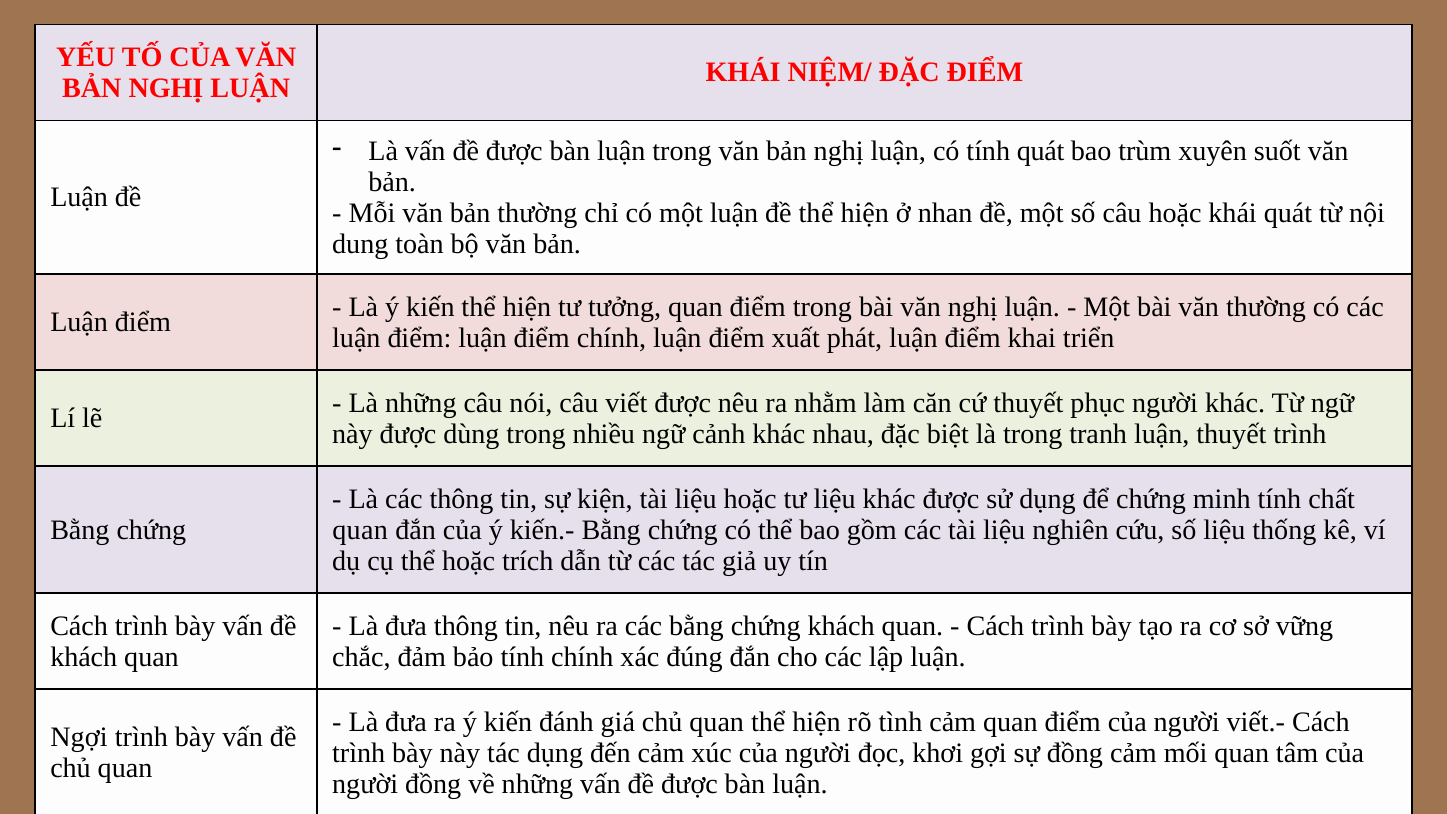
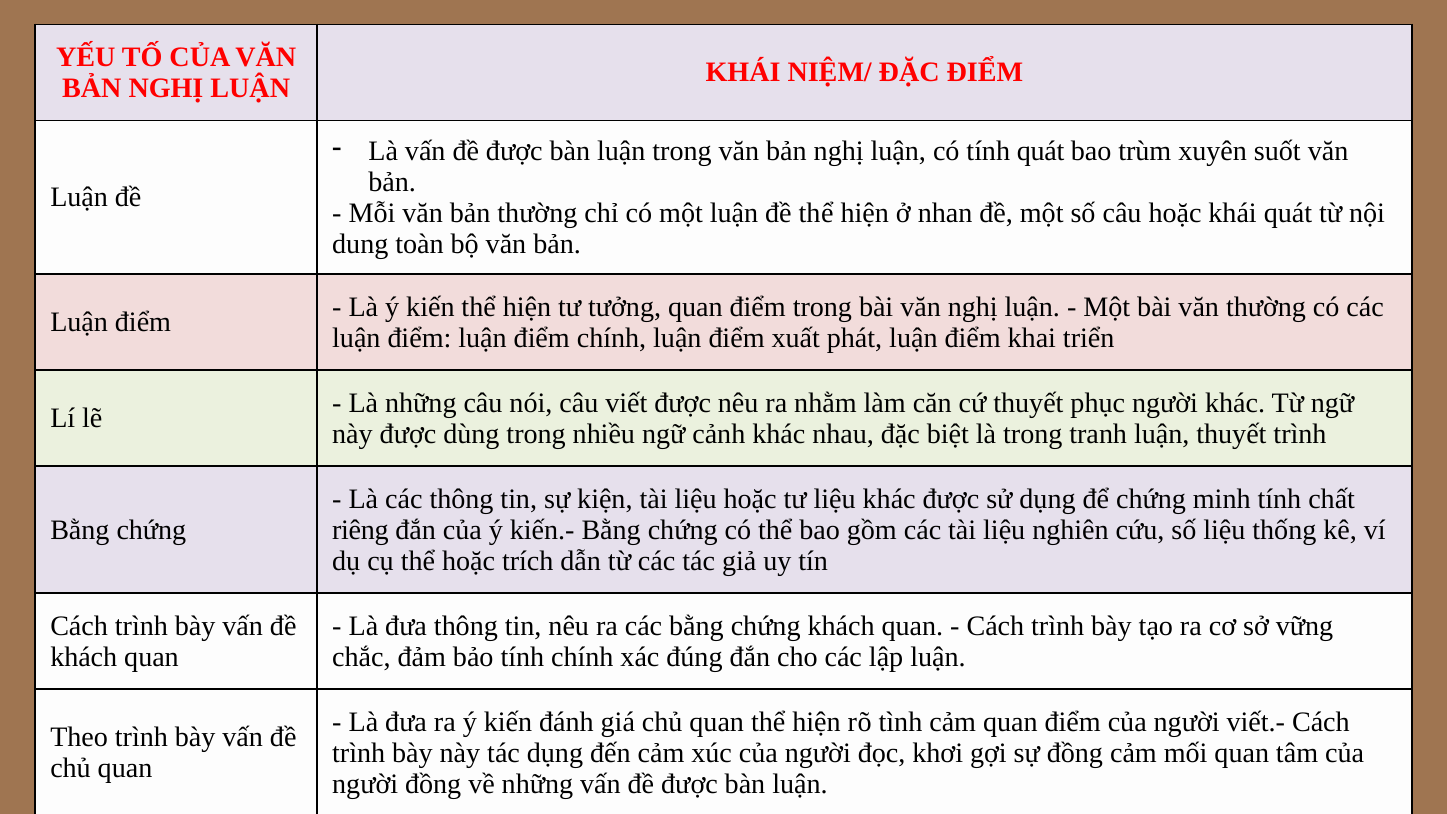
quan: quan -> riêng (360, 530)
Ngợi: Ngợi -> Theo (79, 738)
